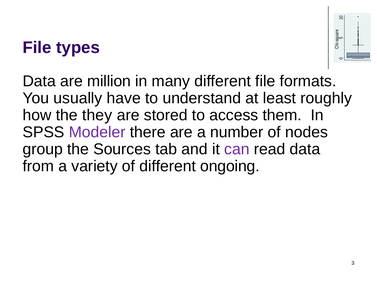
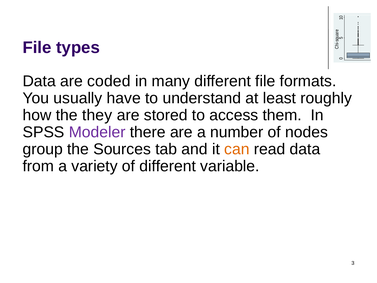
million: million -> coded (109, 81)
can colour: purple -> orange (237, 149)
ongoing: ongoing -> variable (230, 166)
